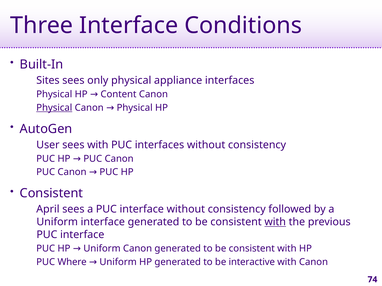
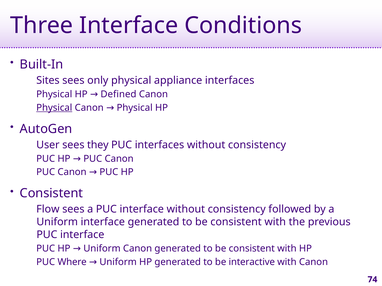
Content: Content -> Defined (118, 94)
sees with: with -> they (98, 145)
April: April -> Flow (48, 210)
with underline: present -> none (275, 222)
